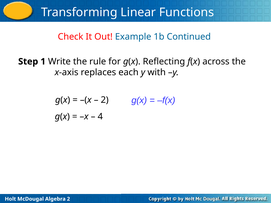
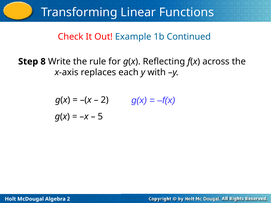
1: 1 -> 8 (43, 62)
4: 4 -> 5 (100, 117)
